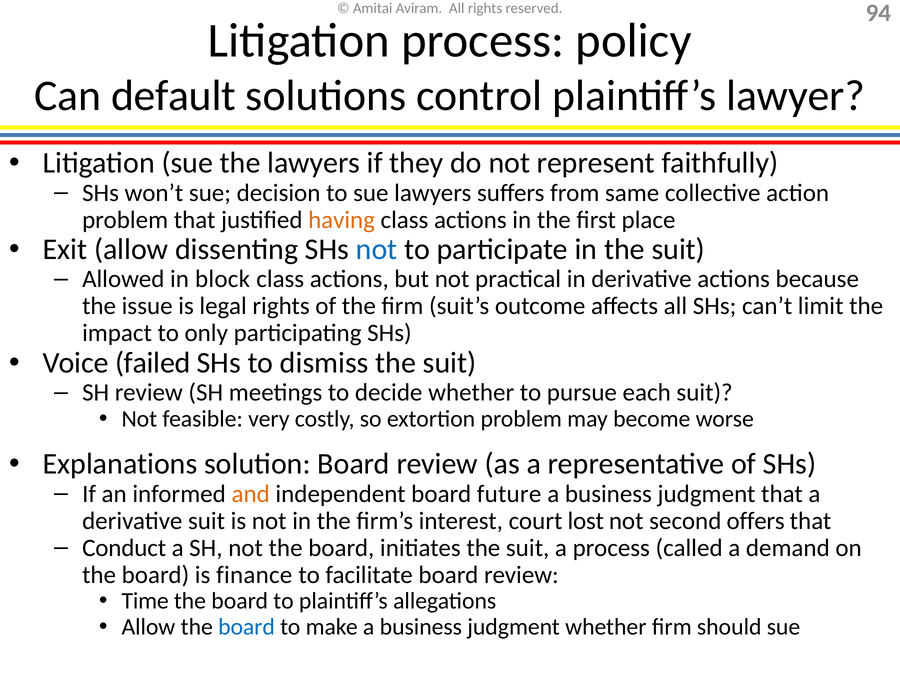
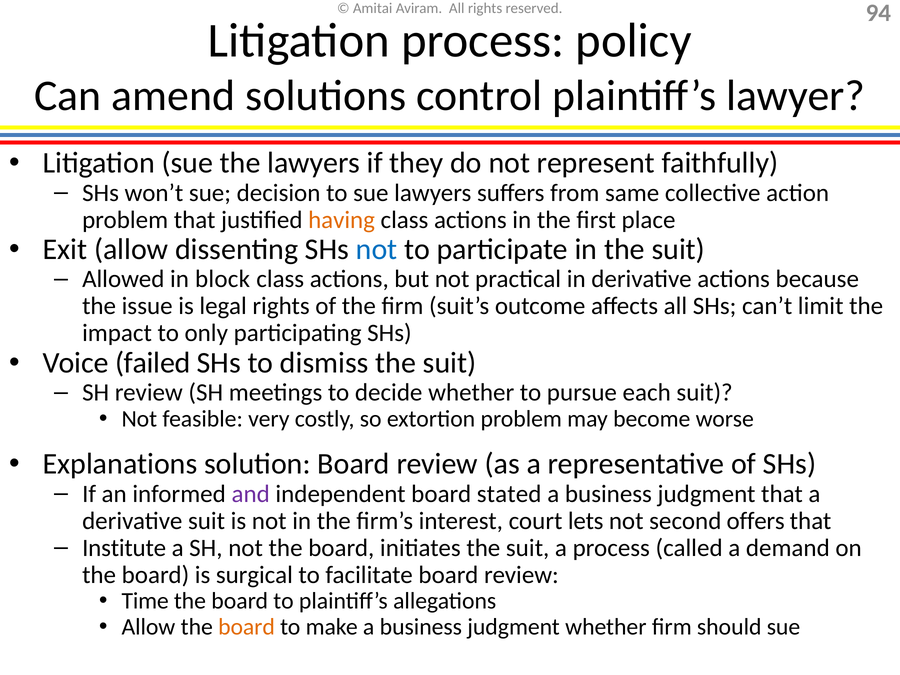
default: default -> amend (173, 96)
and colour: orange -> purple (251, 494)
future: future -> stated (509, 494)
lost: lost -> lets (586, 521)
Conduct: Conduct -> Institute (124, 548)
finance: finance -> surgical (254, 575)
board colour: blue -> orange (247, 627)
